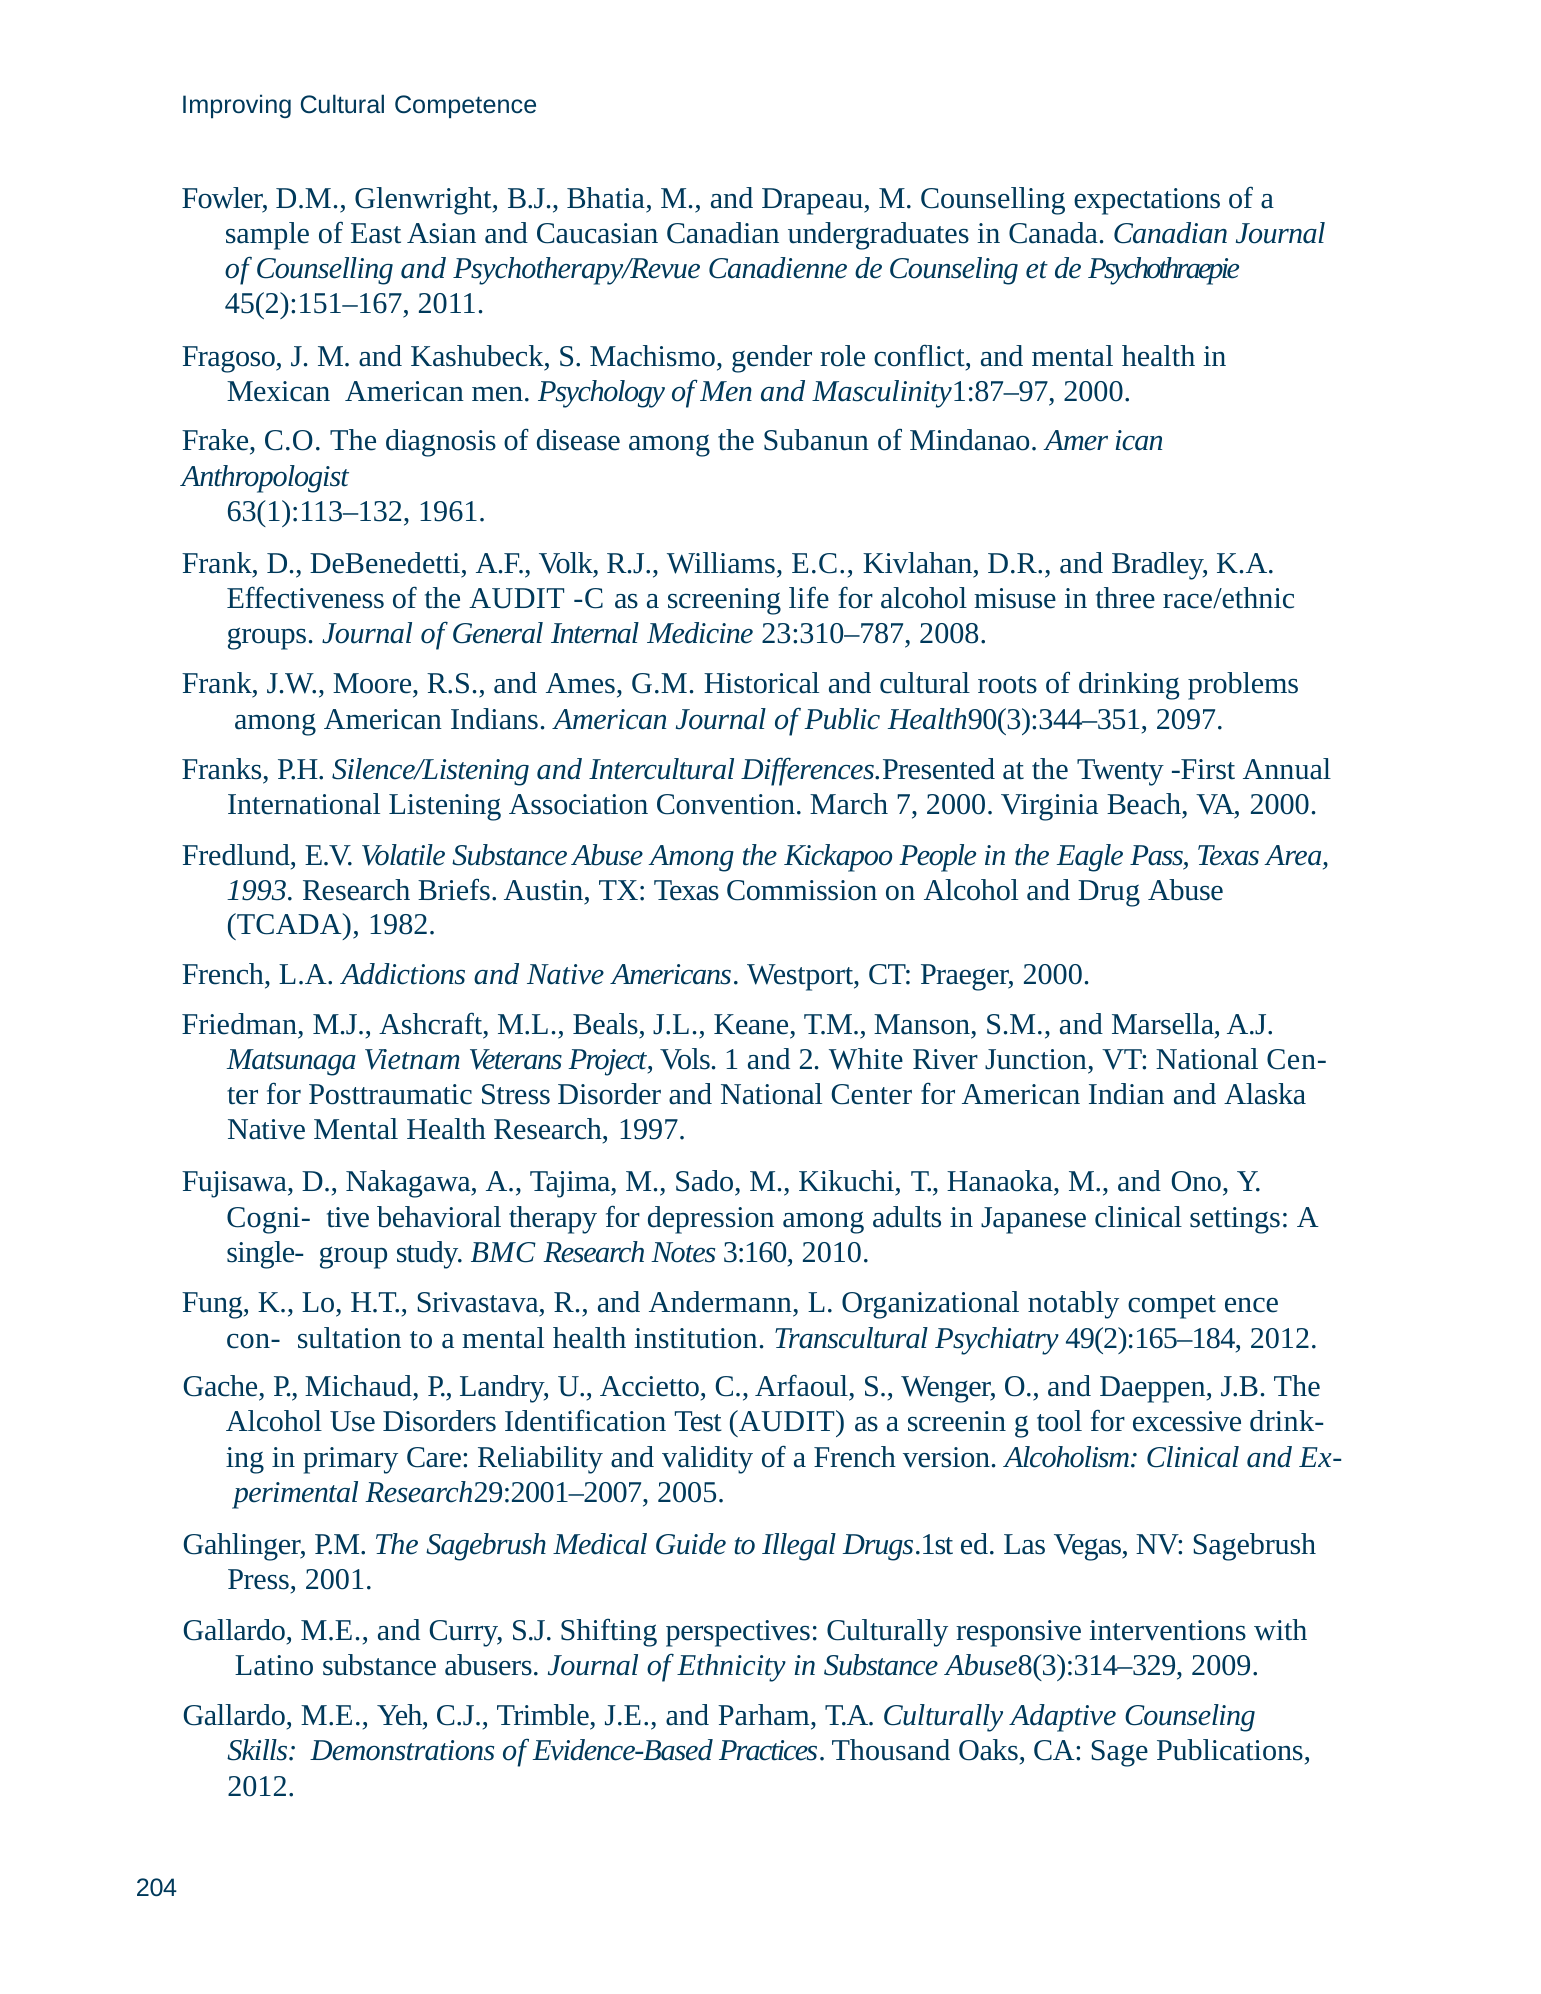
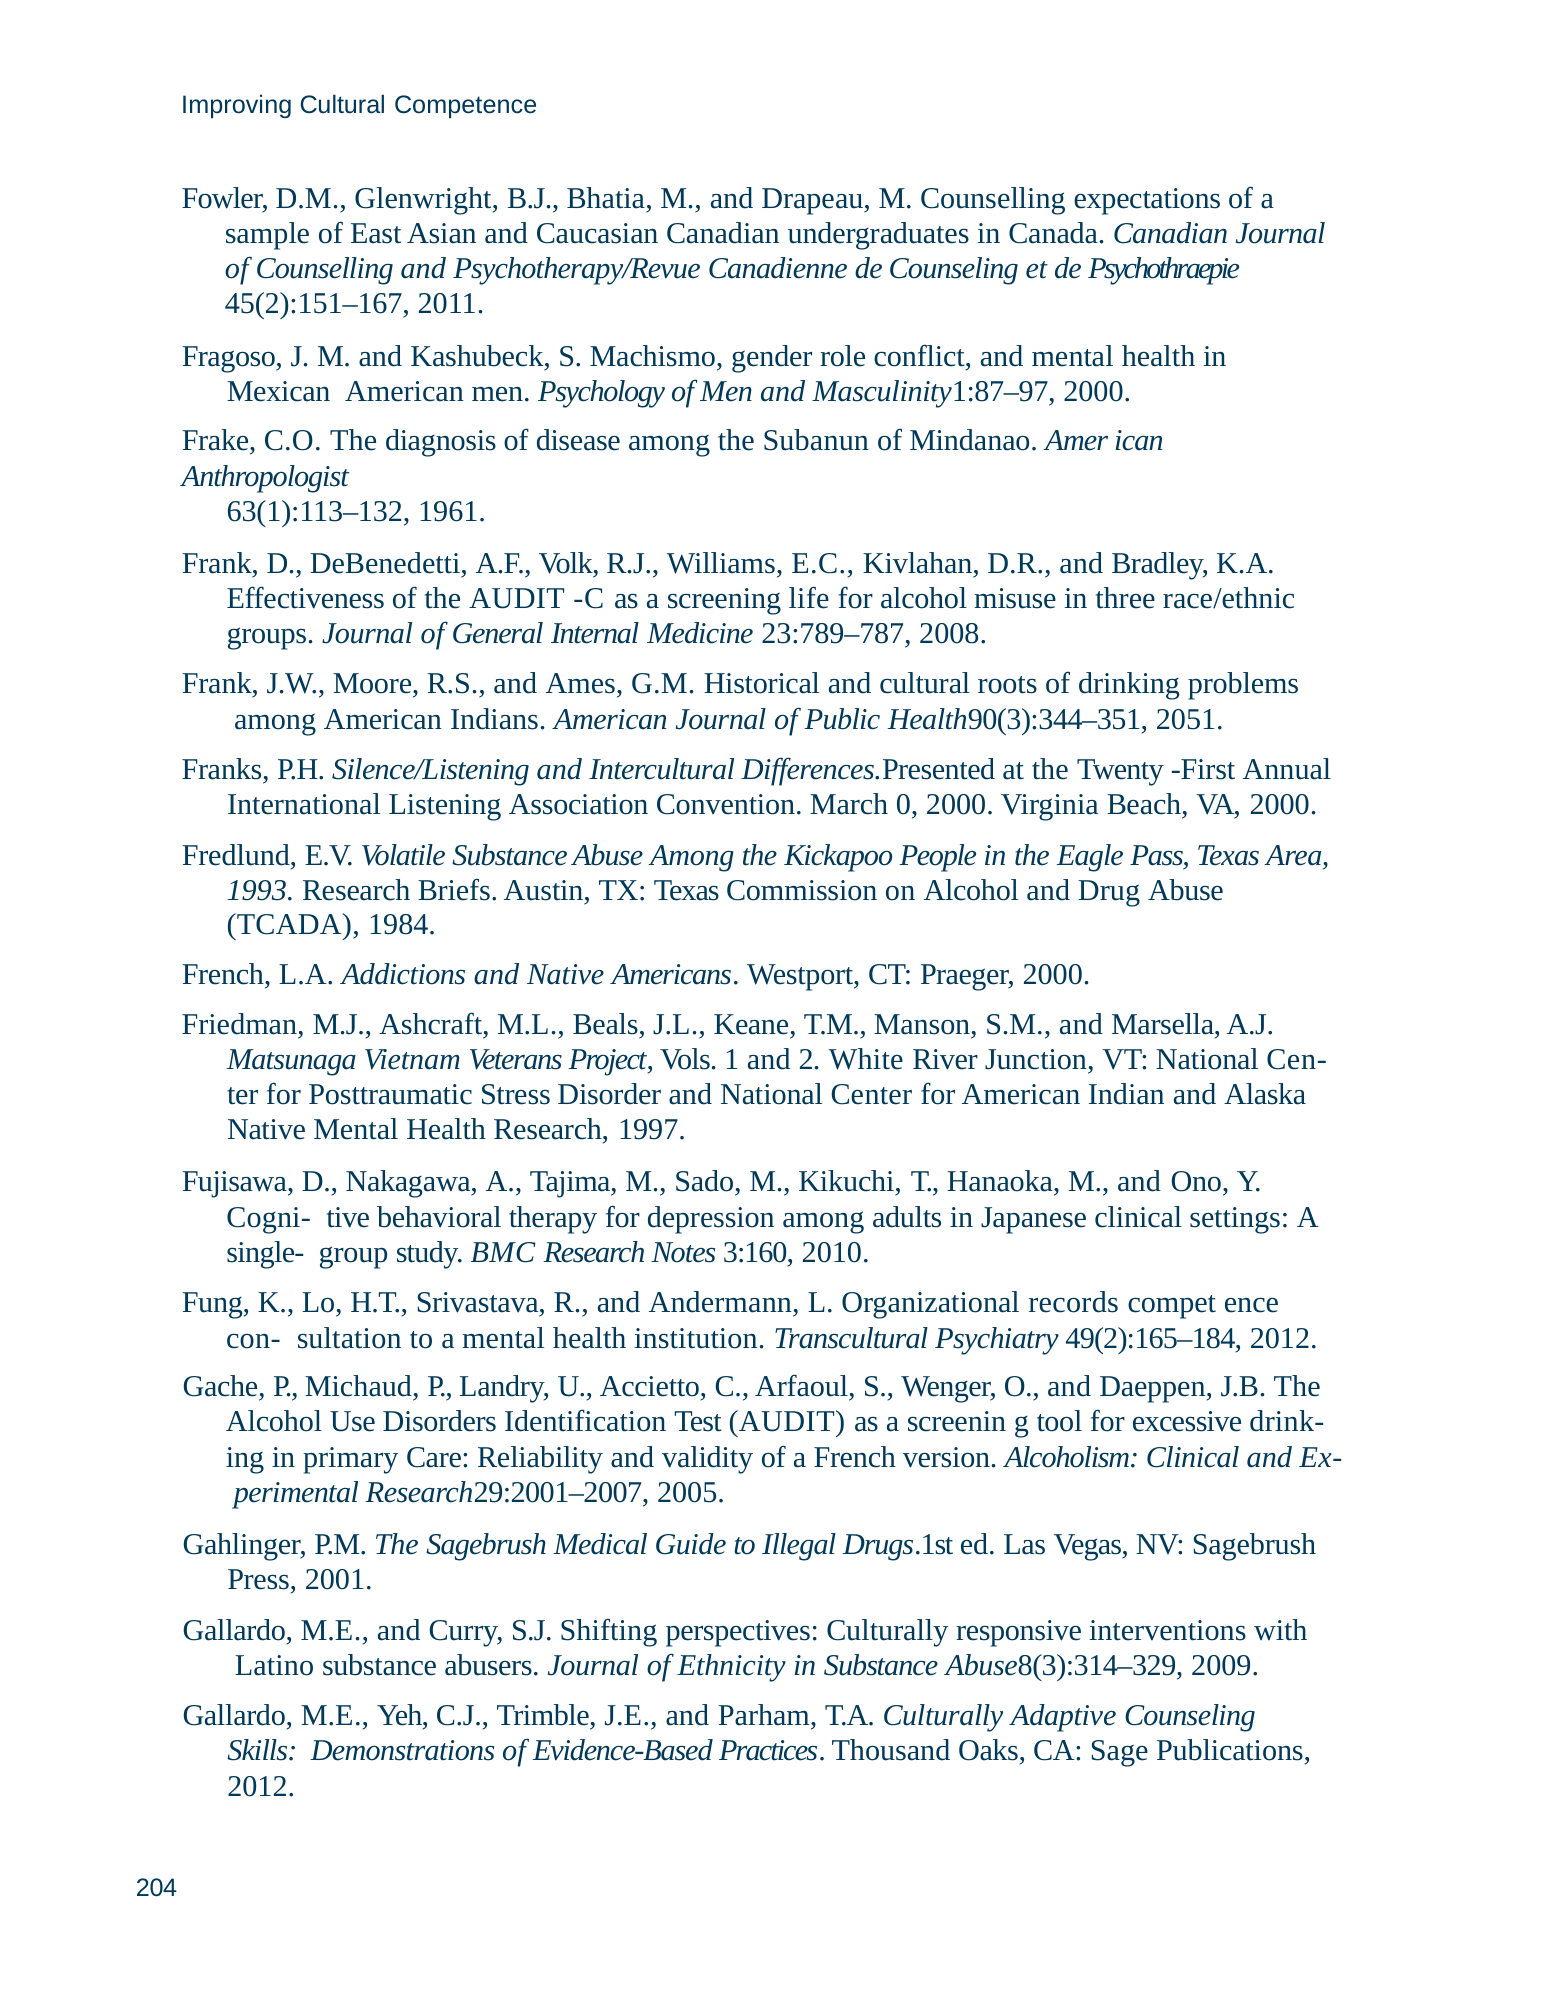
23:310–787: 23:310–787 -> 23:789–787 (837, 634)
2097: 2097 -> 2051 (1190, 719)
7: 7 -> 0 (907, 805)
1982: 1982 -> 1984 (402, 925)
notably: notably -> records (1074, 1303)
